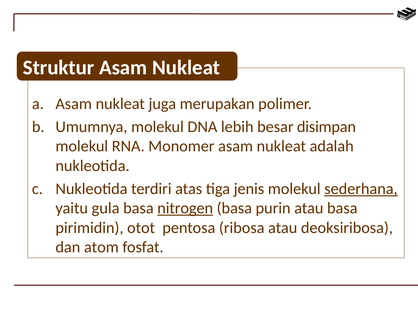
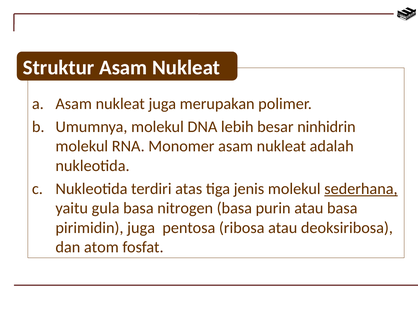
disimpan: disimpan -> ninhidrin (326, 127)
nitrogen underline: present -> none (185, 209)
pirimidin otot: otot -> juga (141, 228)
